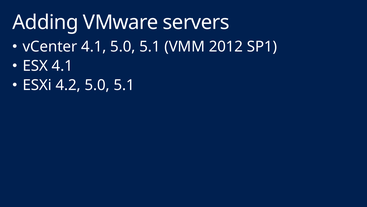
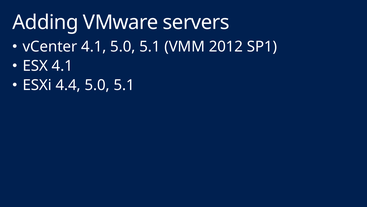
4.2: 4.2 -> 4.4 (68, 85)
